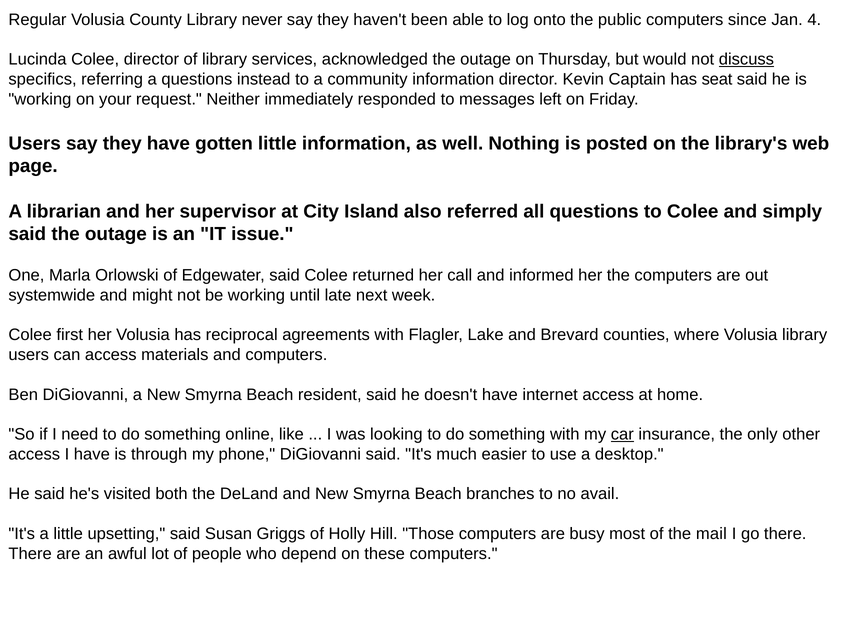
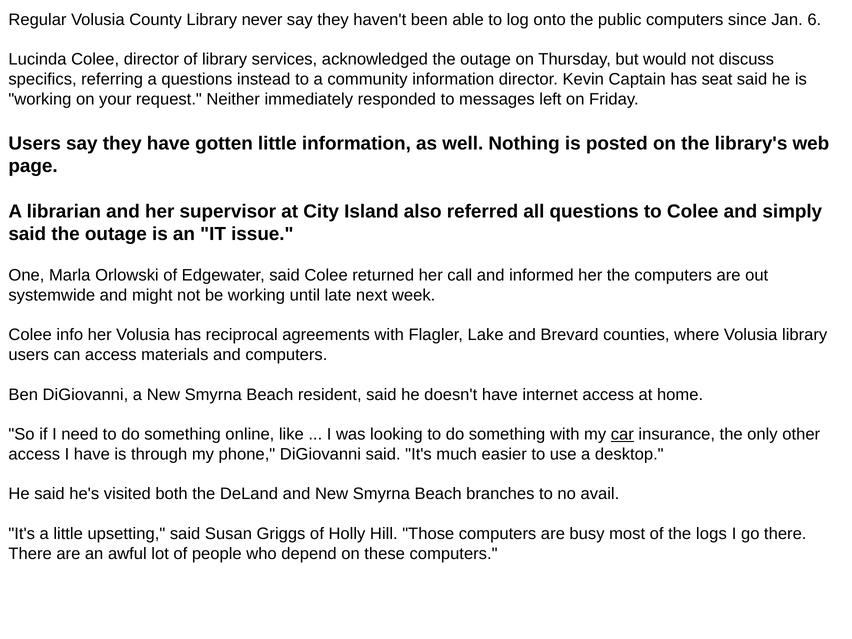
4: 4 -> 6 (814, 20)
discuss underline: present -> none (746, 59)
first: first -> info (70, 335)
mail: mail -> logs (711, 534)
